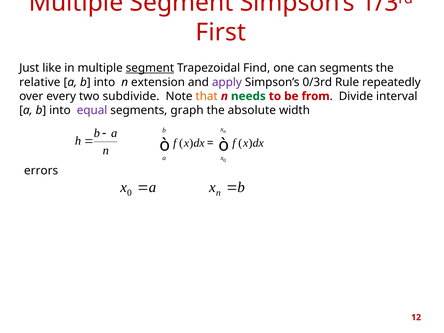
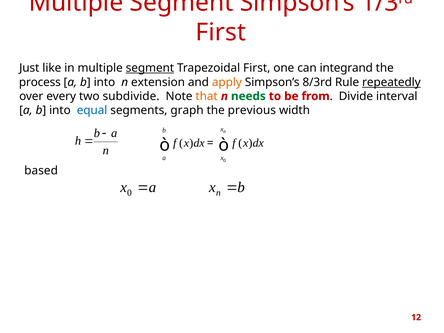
Trapezoidal Find: Find -> First (257, 68)
can segments: segments -> integrand (346, 68)
relative: relative -> process (40, 82)
apply colour: purple -> orange (227, 82)
0/3rd: 0/3rd -> 8/3rd (317, 82)
repeatedly underline: none -> present (391, 82)
equal colour: purple -> blue (92, 110)
absolute: absolute -> previous (252, 110)
errors: errors -> based (41, 171)
